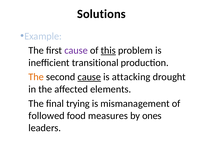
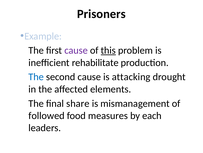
Solutions: Solutions -> Prisoners (101, 14)
transitional: transitional -> rehabilitate (95, 62)
The colour: orange -> blue (36, 77)
cause underline: present -> none (89, 77)
trying: trying -> share (78, 103)
ones: ones -> each (152, 115)
